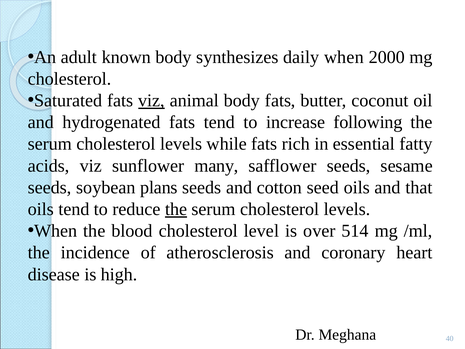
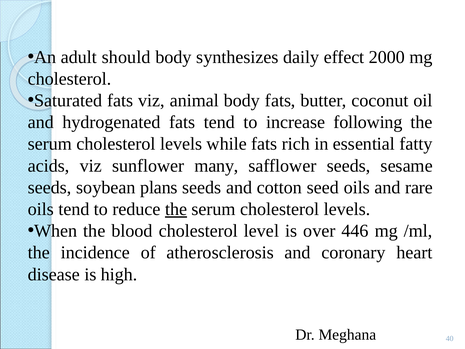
known: known -> should (126, 57)
daily when: when -> effect (344, 57)
viz underline: present -> none (152, 100)
that: that -> rare (419, 187)
514: 514 -> 446 (355, 231)
